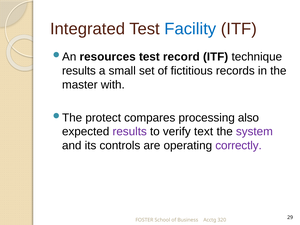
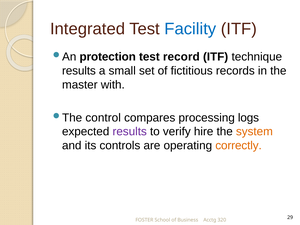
resources: resources -> protection (108, 57)
protect: protect -> control (103, 118)
also: also -> logs (248, 118)
text: text -> hire (204, 132)
system colour: purple -> orange (254, 132)
correctly colour: purple -> orange (239, 146)
